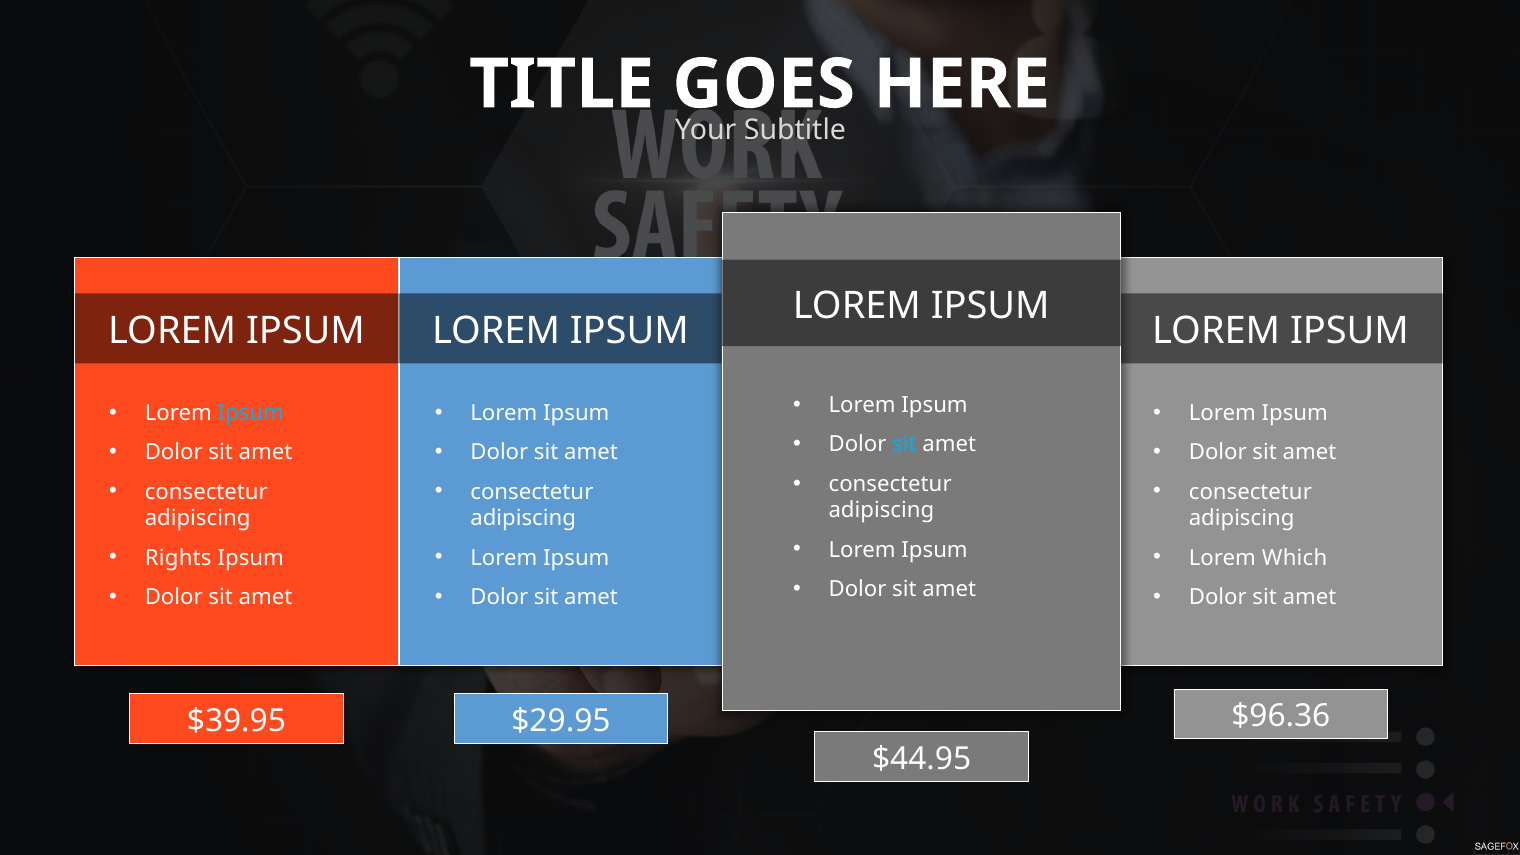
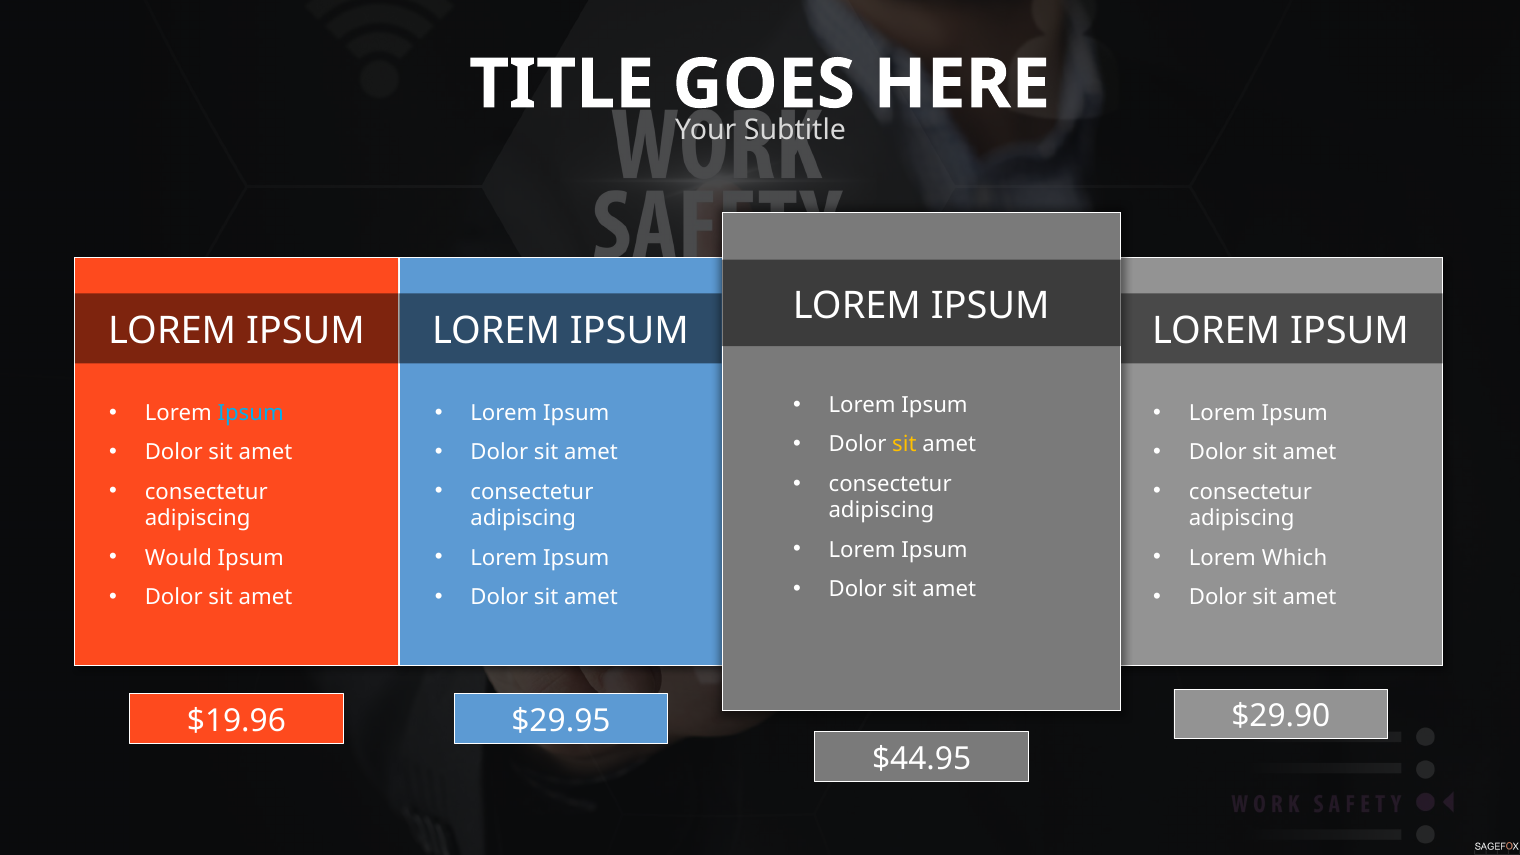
sit colour: light blue -> yellow (904, 445)
Rights: Rights -> Would (178, 558)
$96.36: $96.36 -> $29.90 (1281, 716)
$39.95: $39.95 -> $19.96 (236, 721)
